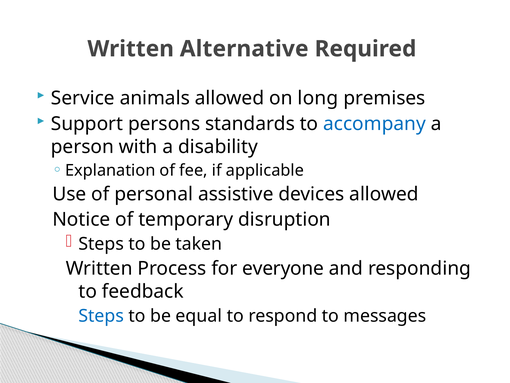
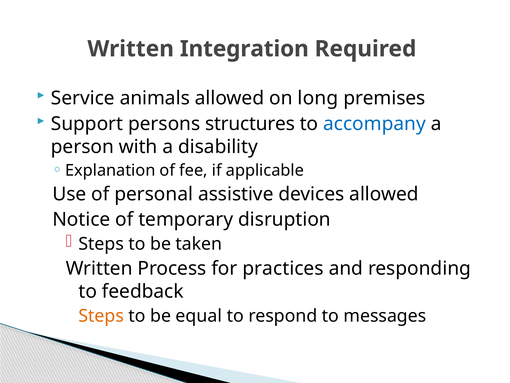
Alternative: Alternative -> Integration (244, 49)
standards: standards -> structures (250, 124)
everyone: everyone -> practices (283, 268)
Steps colour: blue -> orange (101, 316)
